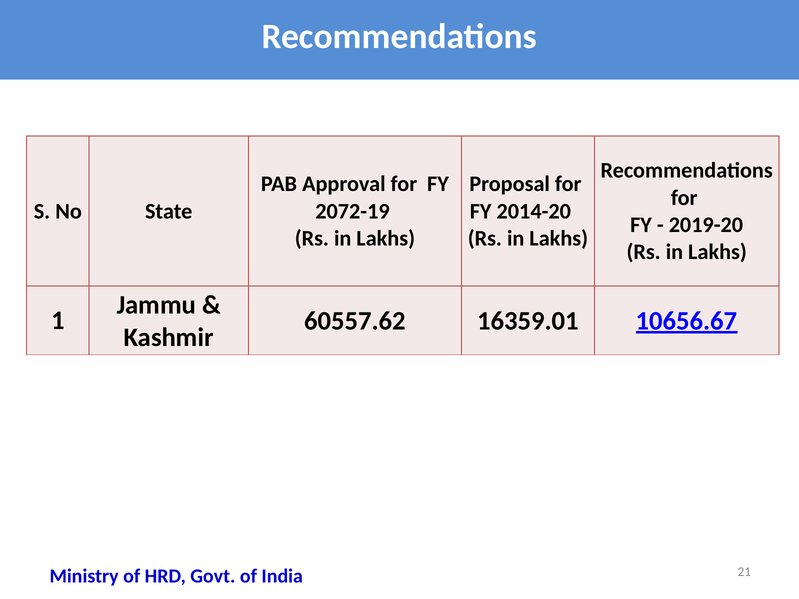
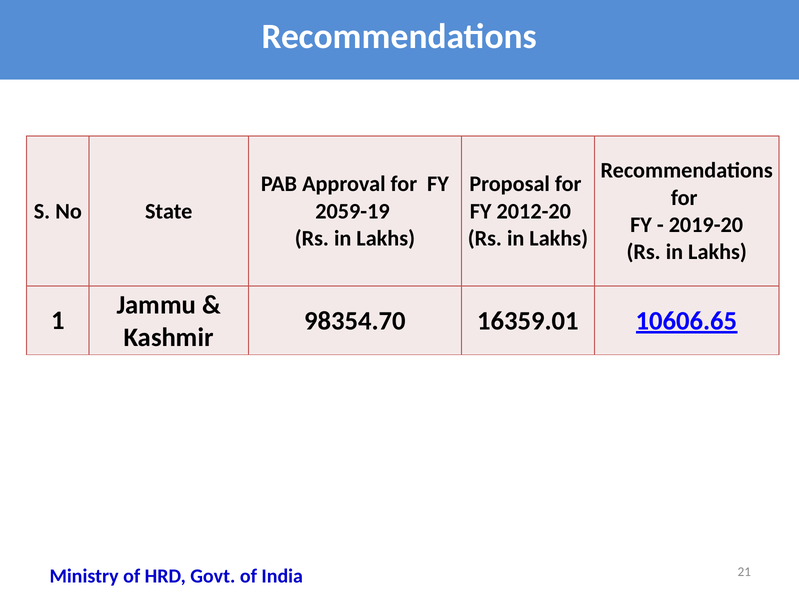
2072-19: 2072-19 -> 2059-19 (352, 211)
2014-20: 2014-20 -> 2012-20 (534, 211)
60557.62: 60557.62 -> 98354.70 (355, 321)
10656.67: 10656.67 -> 10606.65 (687, 321)
